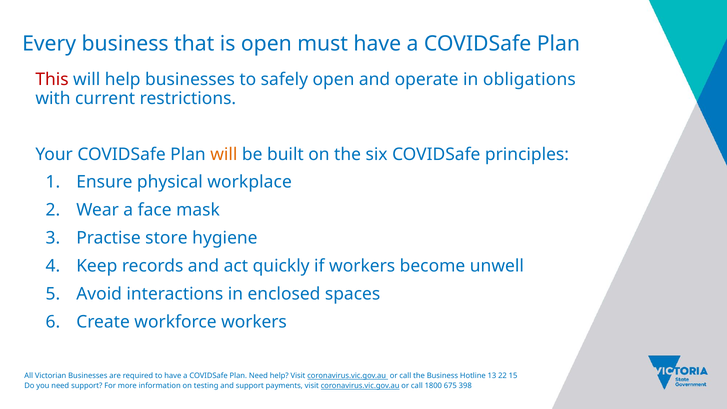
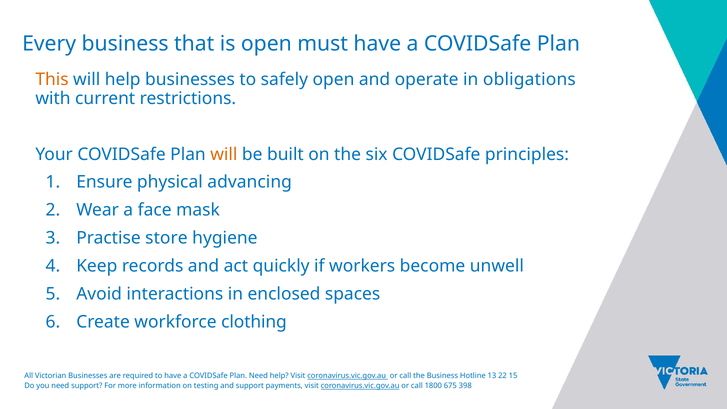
This colour: red -> orange (52, 80)
workplace: workplace -> advancing (250, 182)
workforce workers: workers -> clothing (254, 322)
